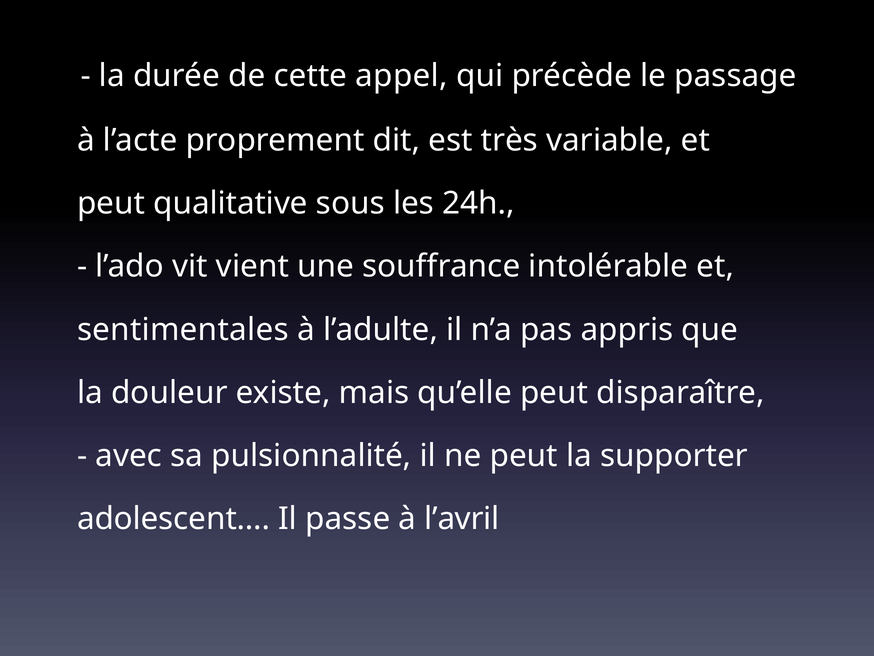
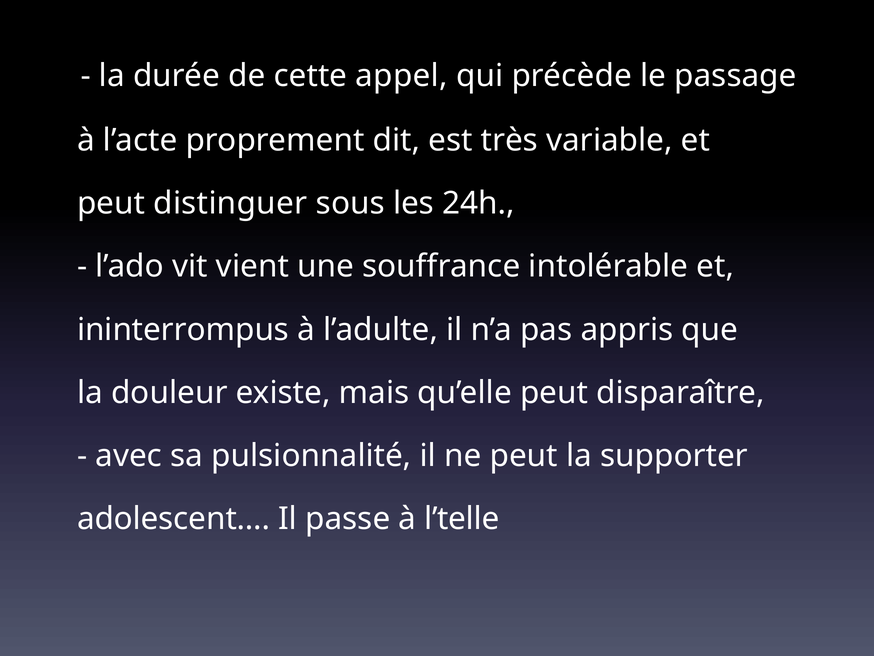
qualitative: qualitative -> distinguer (230, 203)
sentimentales: sentimentales -> ininterrompus (183, 329)
l’avril: l’avril -> l’telle (462, 519)
